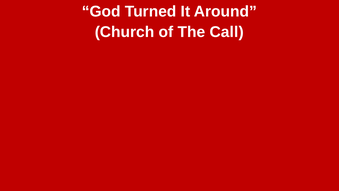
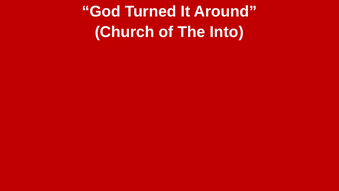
Call: Call -> Into (227, 32)
